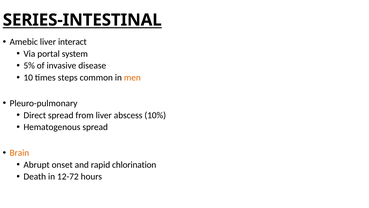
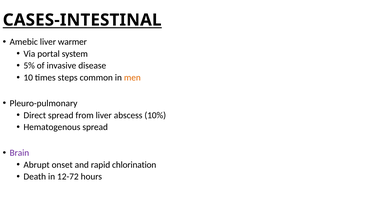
SERIES-INTESTINAL: SERIES-INTESTINAL -> CASES-INTESTINAL (82, 20)
interact: interact -> warmer (72, 42)
Brain colour: orange -> purple (19, 153)
